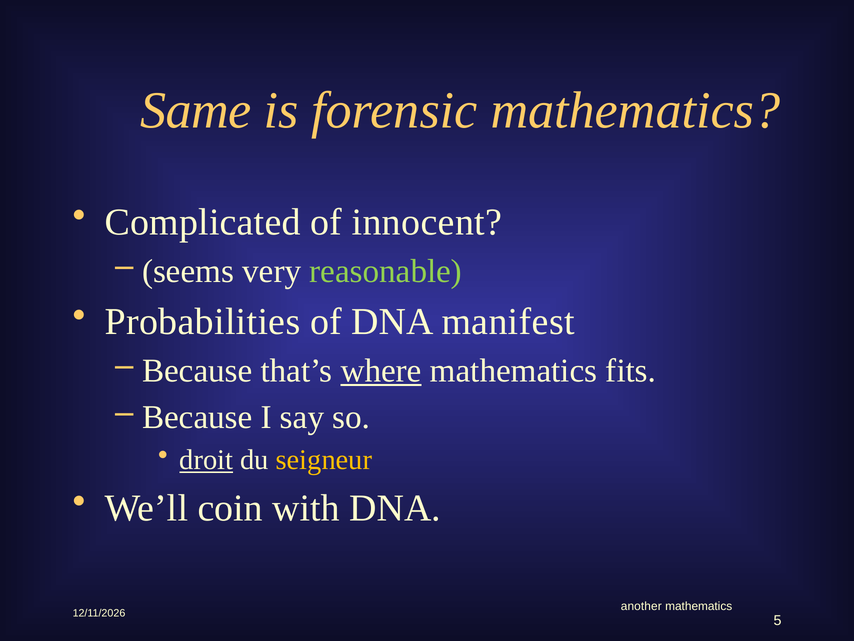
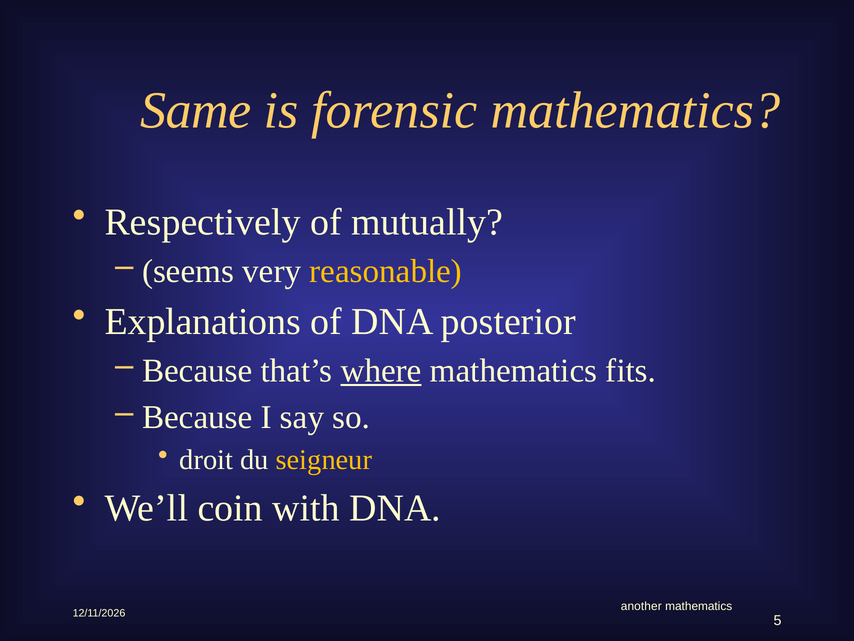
Complicated: Complicated -> Respectively (203, 222)
innocent: innocent -> mutually (427, 222)
reasonable colour: light green -> yellow (386, 271)
Probabilities: Probabilities -> Explanations (203, 322)
manifest: manifest -> posterior (508, 322)
droit underline: present -> none (206, 460)
